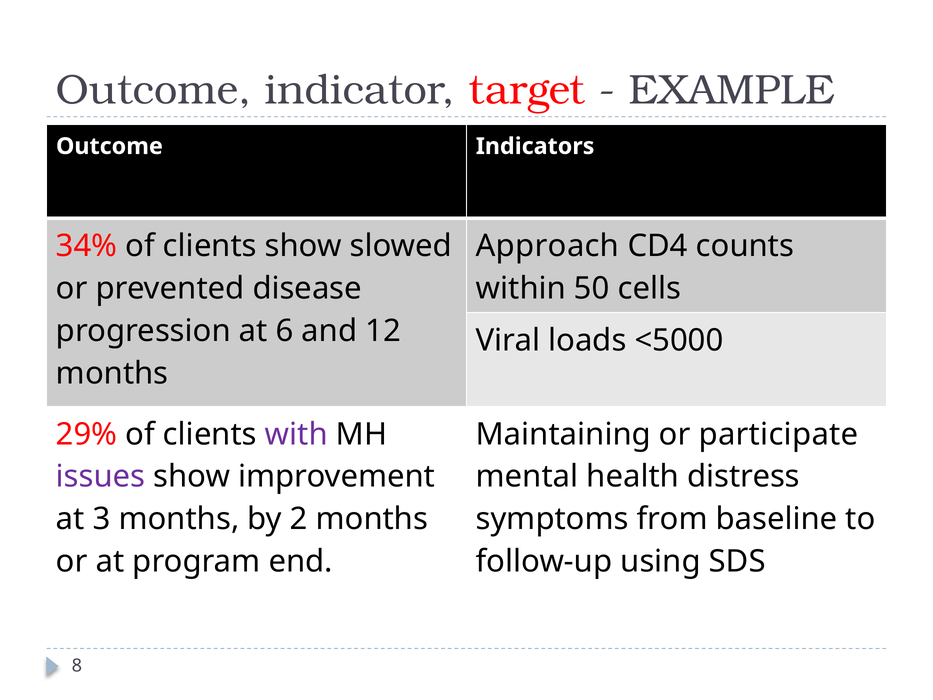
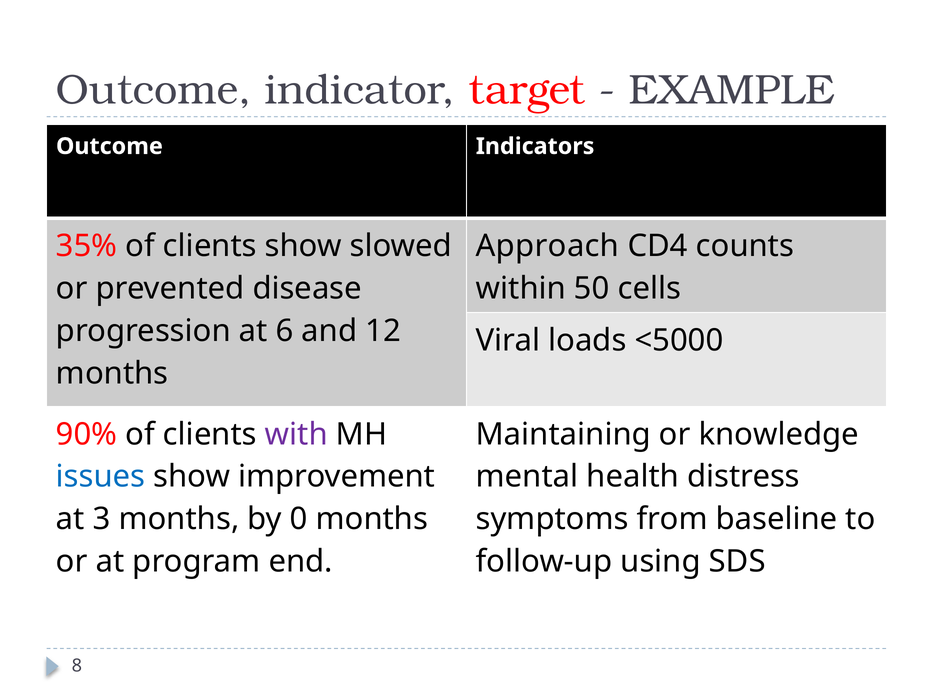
34%: 34% -> 35% (87, 246)
29%: 29% -> 90% (87, 434)
participate: participate -> knowledge (779, 434)
issues colour: purple -> blue (101, 477)
2: 2 -> 0 (299, 519)
